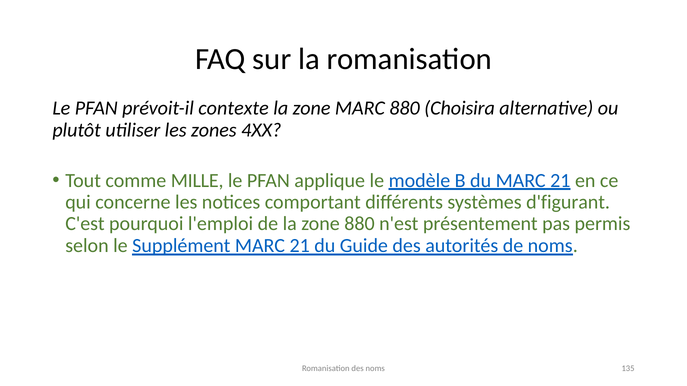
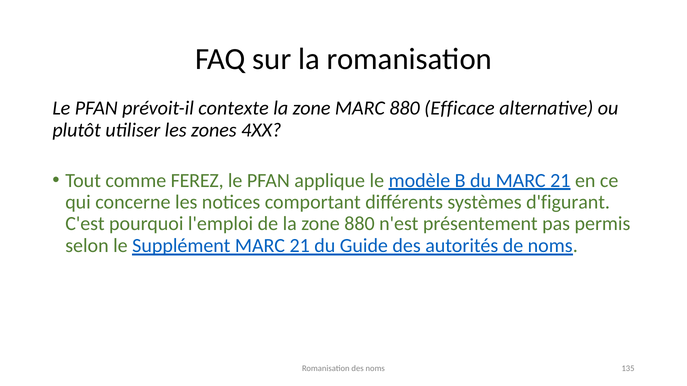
Choisira: Choisira -> Efficace (459, 109)
MILLE: MILLE -> FEREZ (197, 181)
